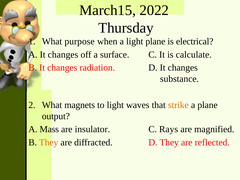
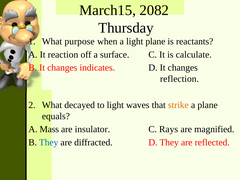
2022: 2022 -> 2082 (154, 10)
electrical: electrical -> reactants (195, 41)
A It changes: changes -> reaction (63, 55)
radiation: radiation -> indicates (97, 68)
substance: substance -> reflection (179, 79)
magnets: magnets -> decayed (80, 105)
output: output -> equals (56, 116)
They colour: orange -> blue (49, 142)
